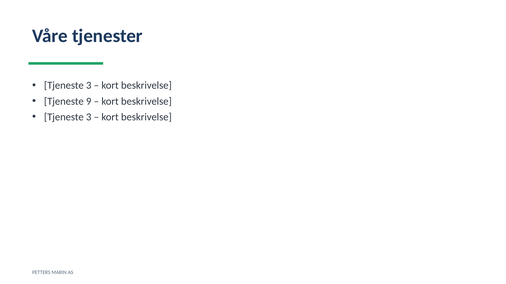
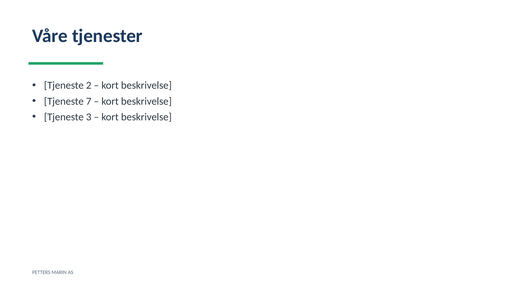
3: 3 -> 2 (89, 86)
9: 9 -> 7 (89, 102)
